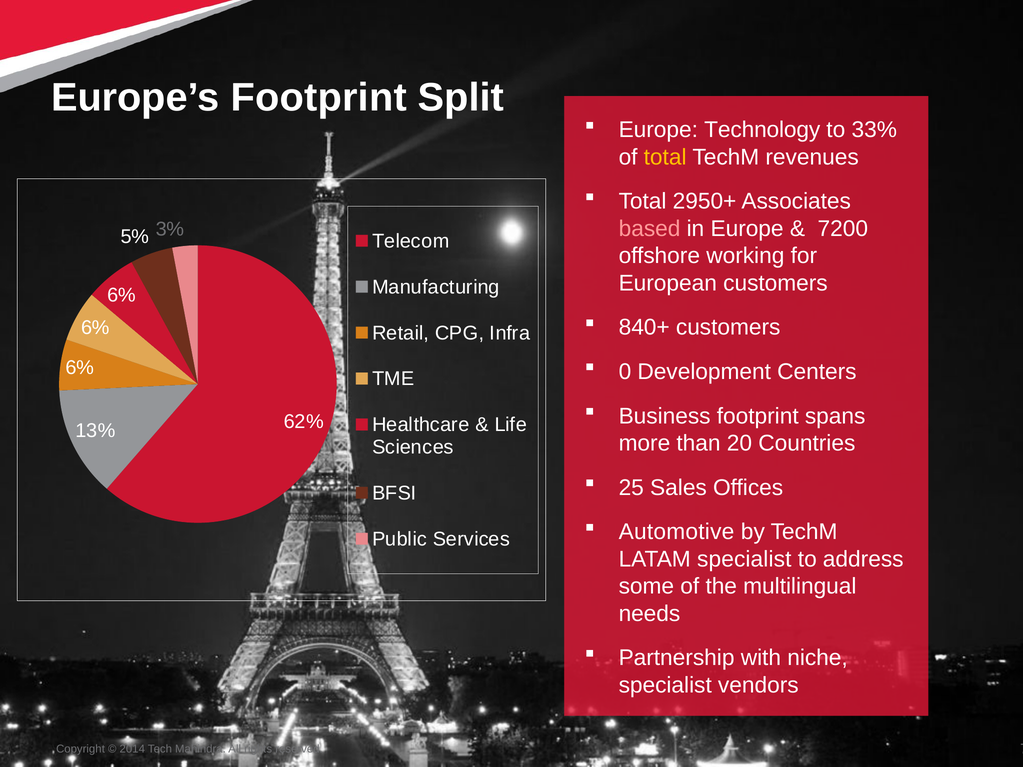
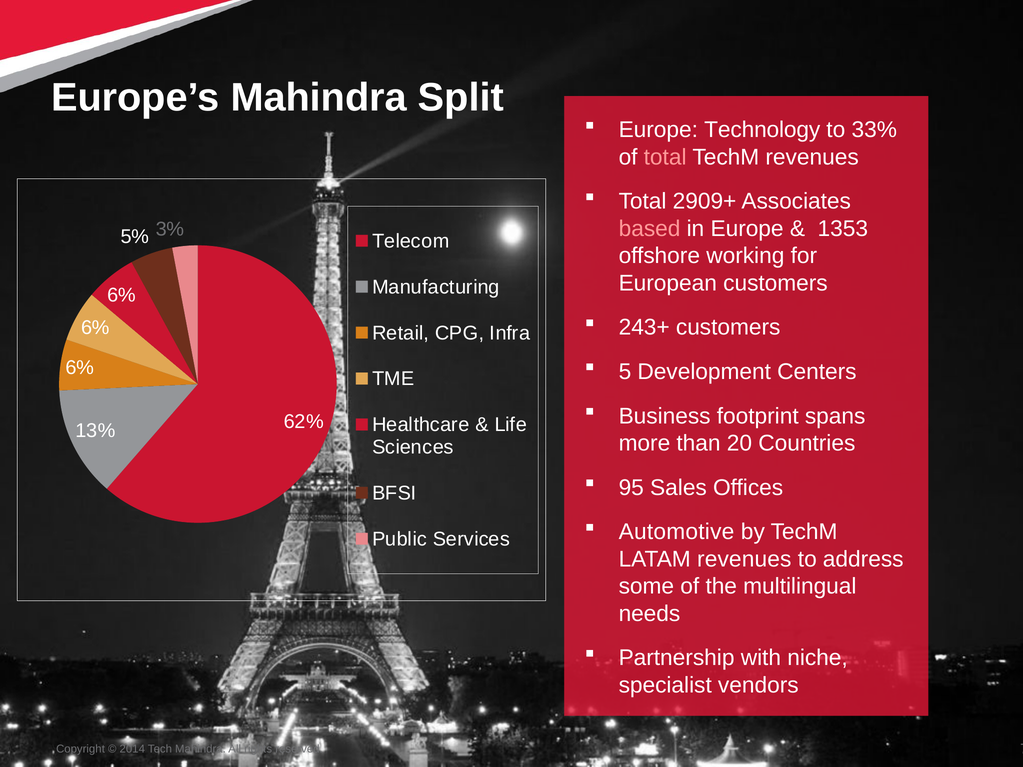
Europe’s Footprint: Footprint -> Mahindra (319, 98)
total colour: yellow -> pink (665, 157)
2950+: 2950+ -> 2909+ (705, 201)
7200: 7200 -> 1353 (843, 229)
840+: 840+ -> 243+ (644, 328)
0: 0 -> 5 (625, 372)
25: 25 -> 95 (631, 488)
LATAM specialist: specialist -> revenues (744, 559)
